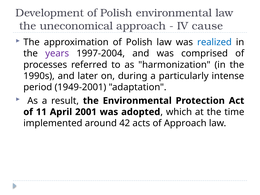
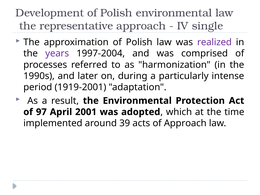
uneconomical: uneconomical -> representative (76, 26)
cause: cause -> single (207, 26)
realized colour: blue -> purple (214, 42)
1949-2001: 1949-2001 -> 1919-2001 (80, 87)
11: 11 -> 97 (41, 112)
42: 42 -> 39 (125, 123)
